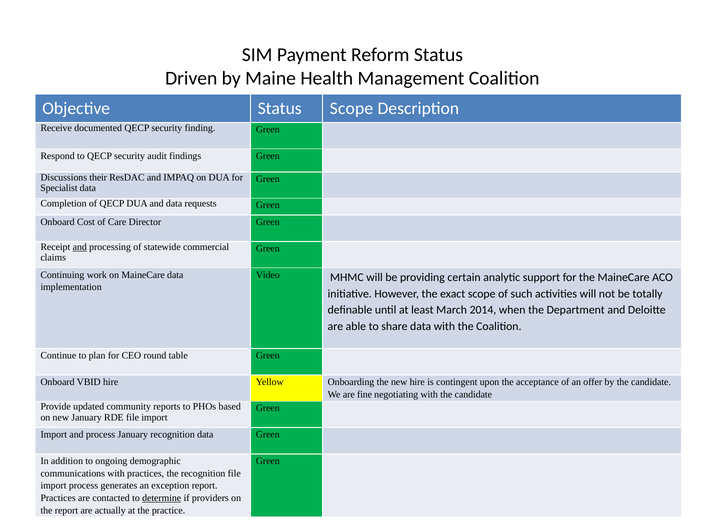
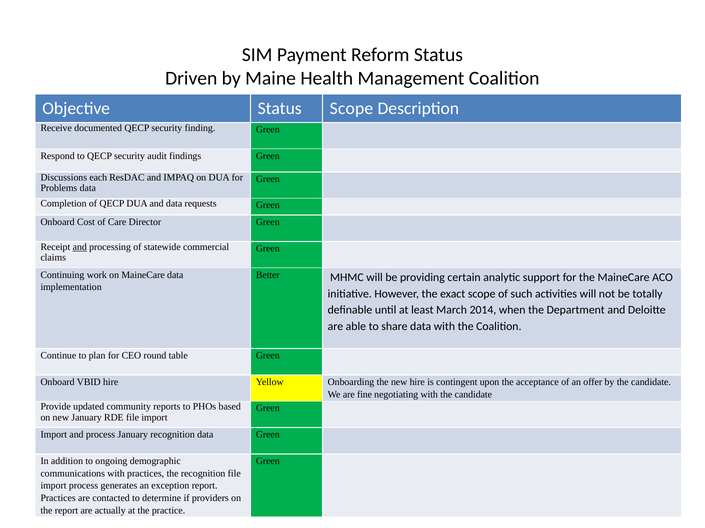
their: their -> each (98, 178)
Specialist: Specialist -> Problems (59, 188)
Video: Video -> Better (268, 275)
determine underline: present -> none (162, 499)
